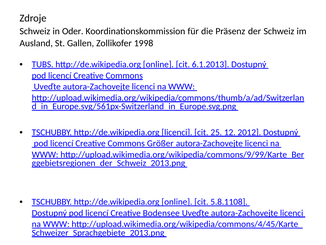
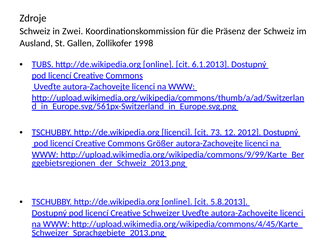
Oder: Oder -> Zwei (73, 31)
25: 25 -> 73 (216, 132)
5.8.1108: 5.8.1108 -> 5.8.2013 (229, 202)
Bodensee: Bodensee -> Schweizer (161, 213)
